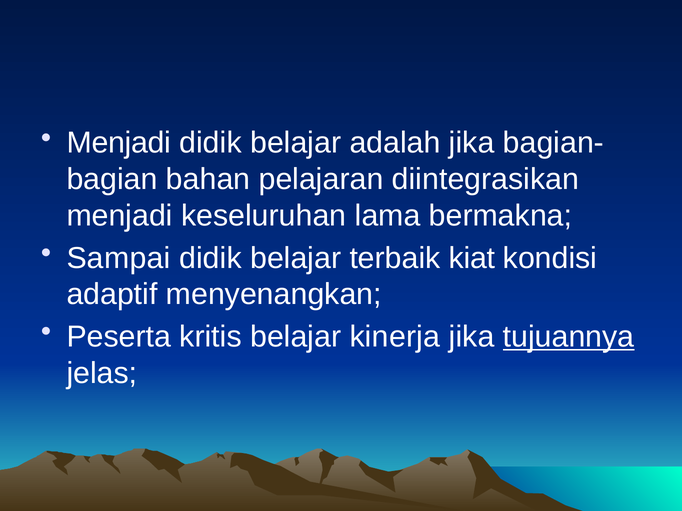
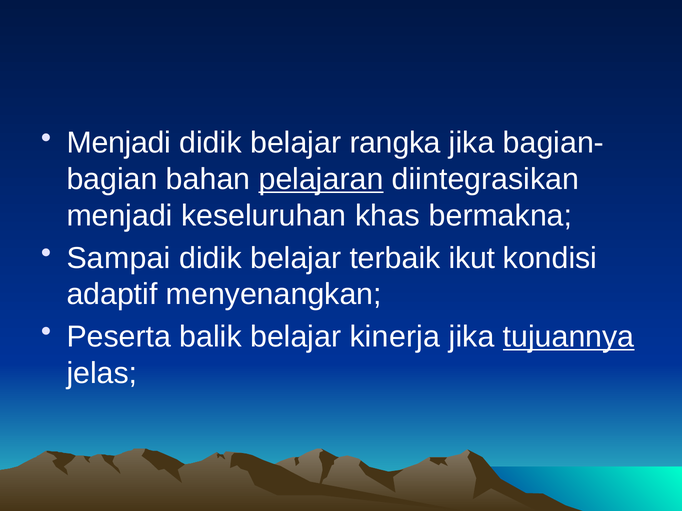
adalah: adalah -> rangka (395, 143)
pelajaran underline: none -> present (321, 179)
lama: lama -> khas (388, 216)
kiat: kiat -> ikut (472, 258)
kritis: kritis -> balik (211, 337)
